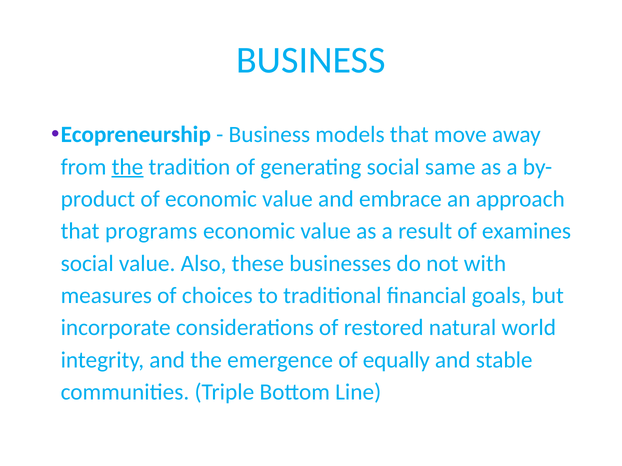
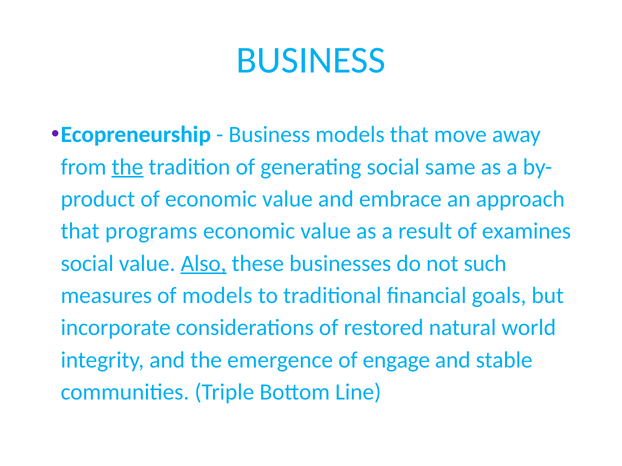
Also underline: none -> present (204, 264)
with: with -> such (485, 264)
of choices: choices -> models (217, 296)
equally: equally -> engage (396, 360)
